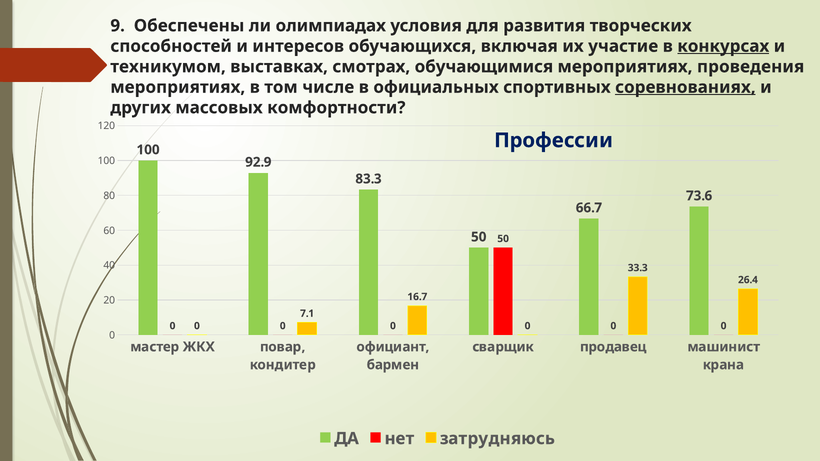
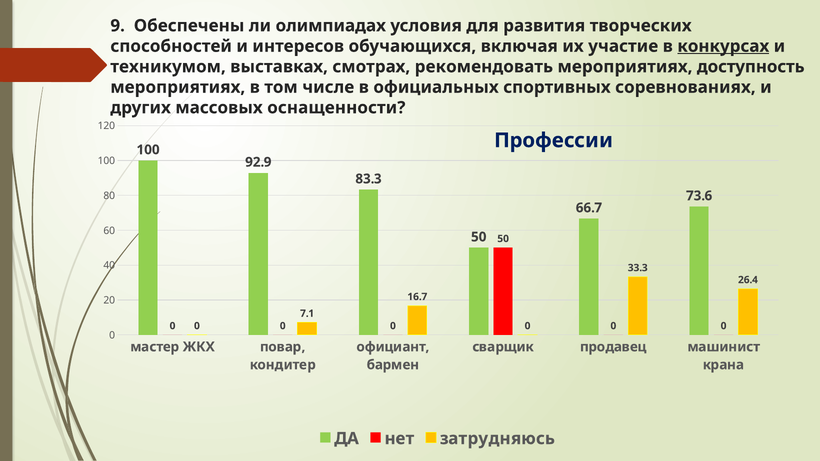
обучающимися: обучающимися -> рекомендовать (484, 67)
проведения: проведения -> доступность (751, 67)
соревнованиях underline: present -> none (685, 87)
комфортности: комфортности -> оснащенности (336, 108)
